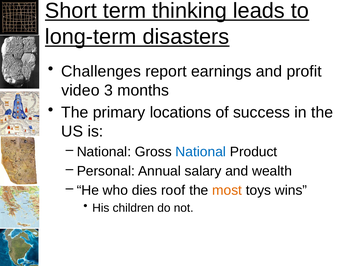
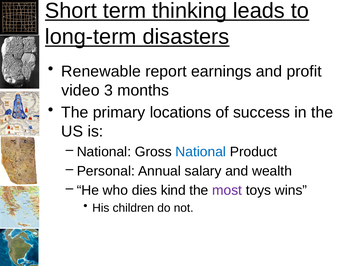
Challenges: Challenges -> Renewable (101, 72)
roof: roof -> kind (173, 191)
most colour: orange -> purple (227, 191)
